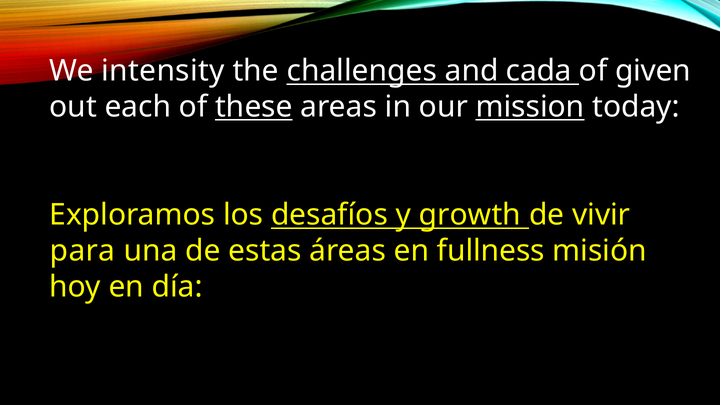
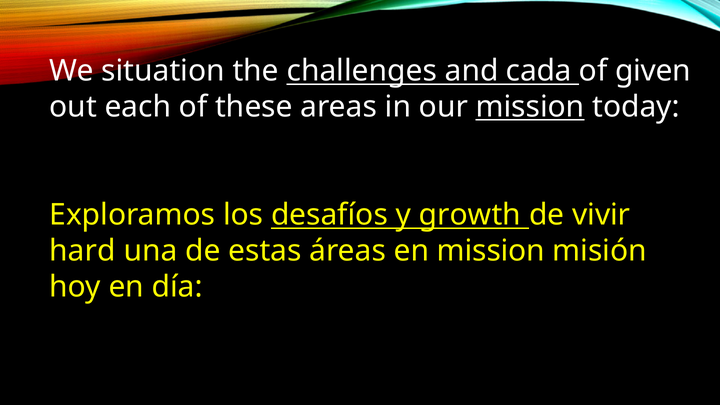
intensity: intensity -> situation (163, 71)
these underline: present -> none (254, 107)
para: para -> hard (83, 251)
en fullness: fullness -> mission (491, 251)
